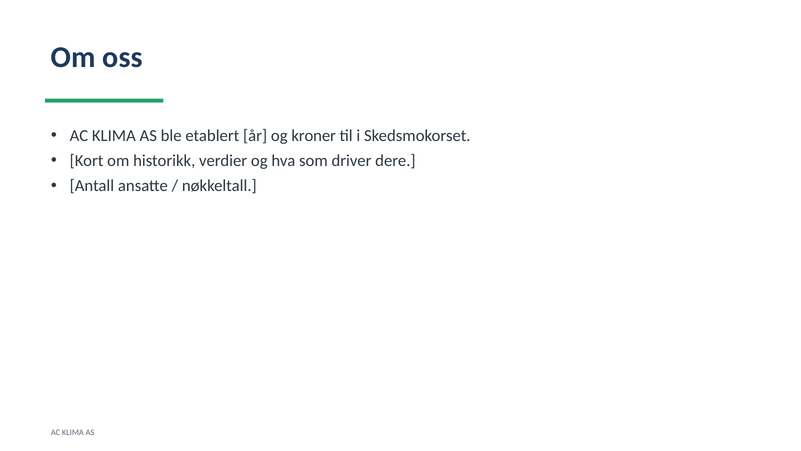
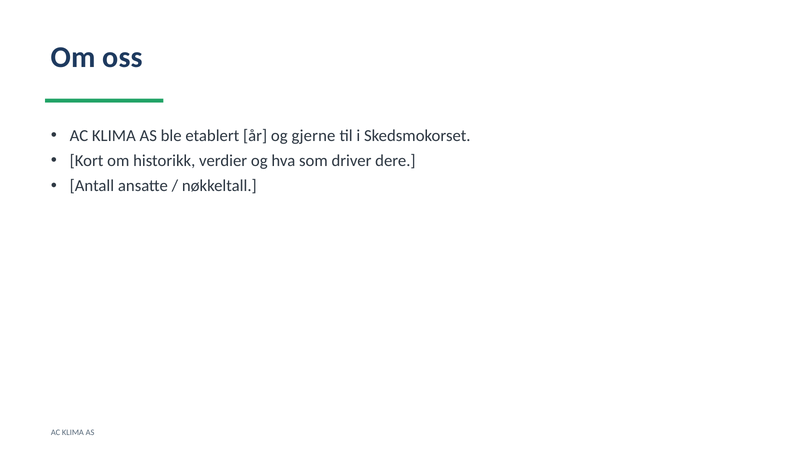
kroner: kroner -> gjerne (313, 136)
